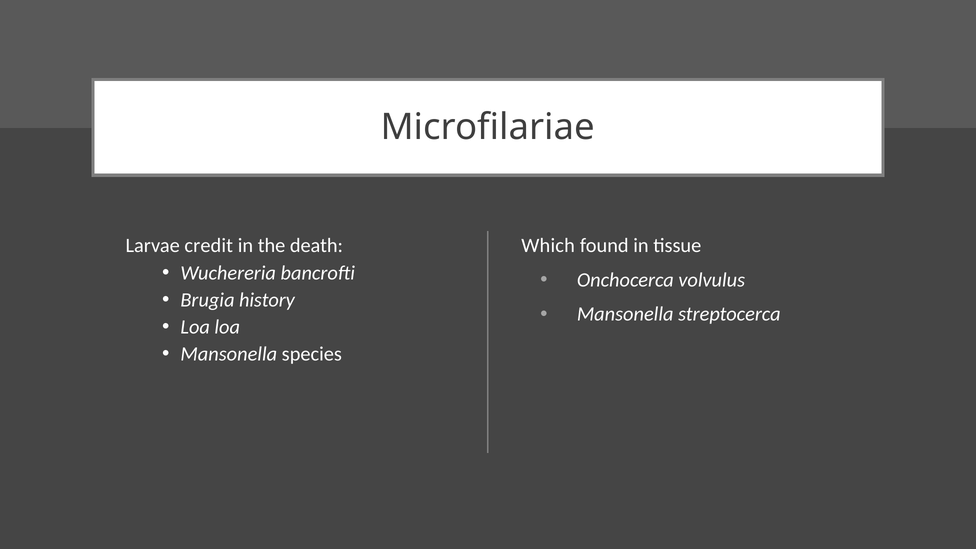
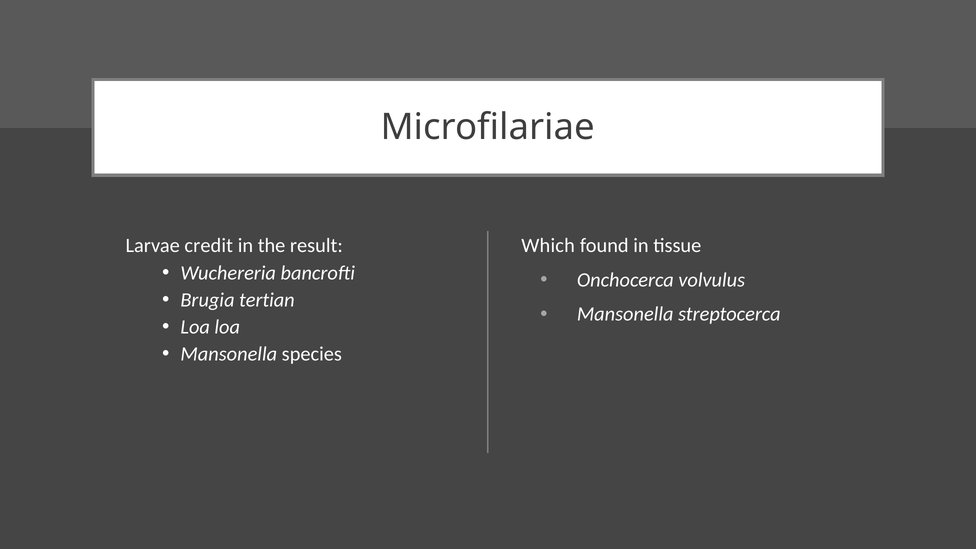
death: death -> result (316, 246)
history: history -> tertian (267, 300)
